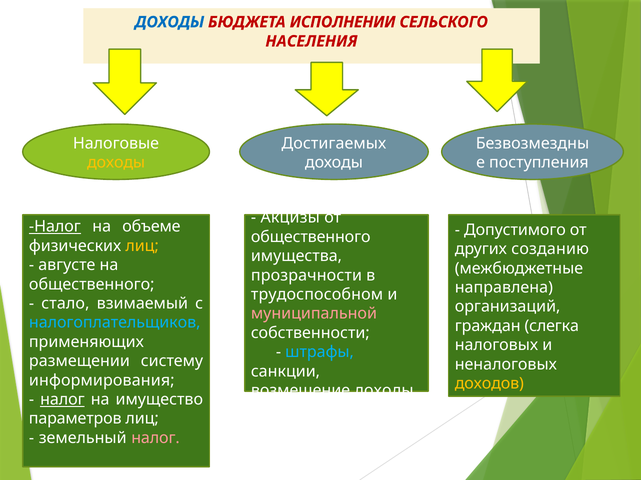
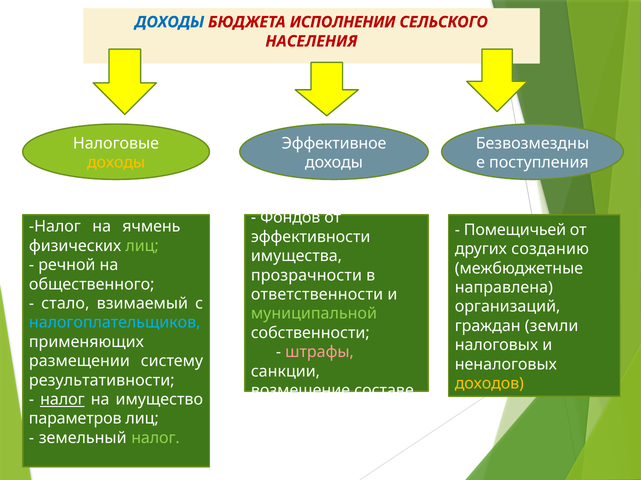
Достигаемых: Достигаемых -> Эффективное (334, 143)
Акцизы: Акцизы -> Фондов (290, 218)
Налог underline: present -> none (55, 227)
объеме: объеме -> ячмень (151, 227)
Допустимого: Допустимого -> Помещичьей (515, 230)
общественного: общественного -> эффективности (311, 237)
лиц colour: yellow -> light green (142, 246)
августе: августе -> речной (67, 266)
трудоспособном: трудоспособном -> ответственности (317, 295)
муниципальной colour: pink -> light green (314, 314)
слегка: слегка -> земли (552, 326)
штрафы colour: light blue -> pink (320, 353)
информирования: информирования -> результативности (102, 381)
возмещение доходы: доходы -> составе (386, 391)
налог colour: pink -> light green (156, 439)
